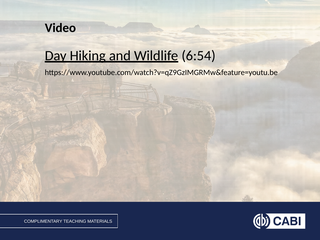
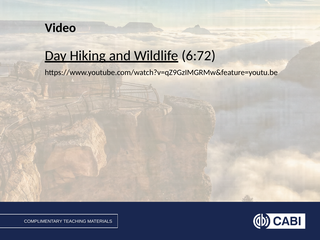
6:54: 6:54 -> 6:72 (199, 56)
